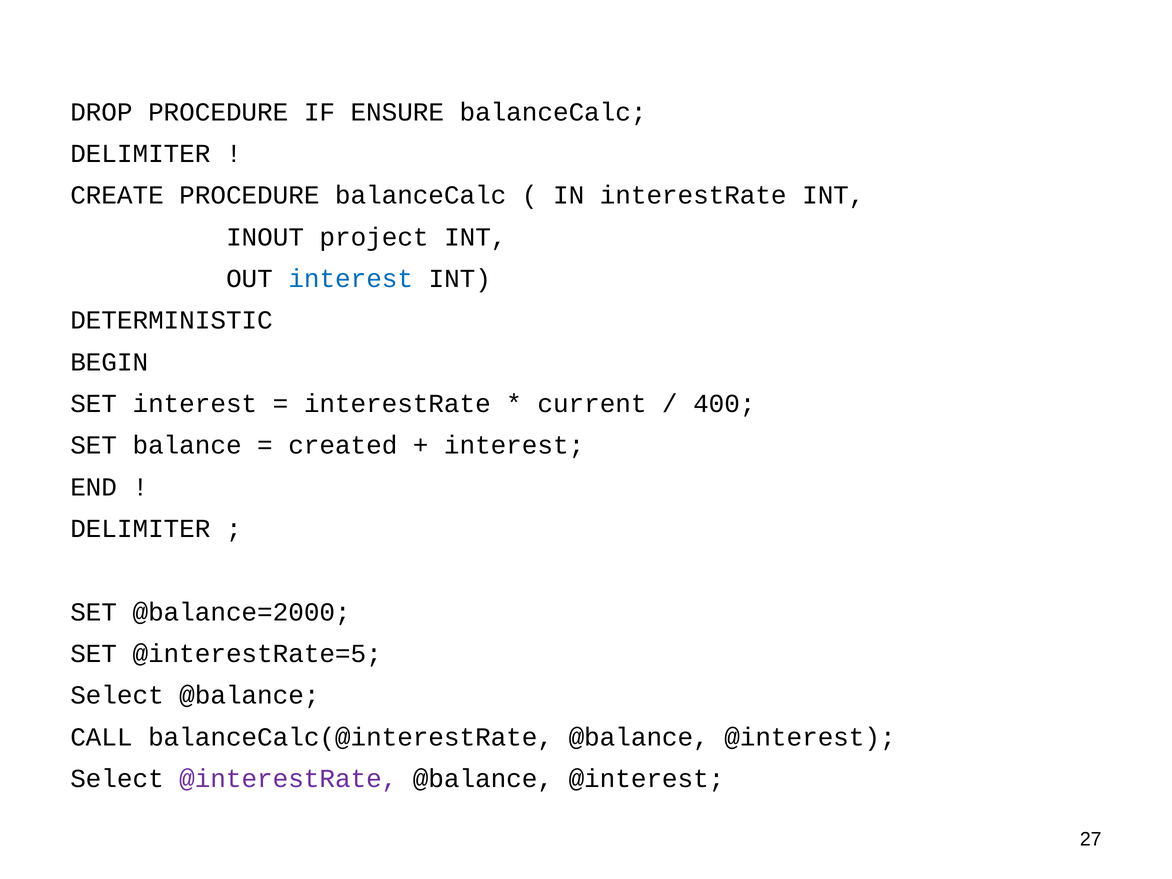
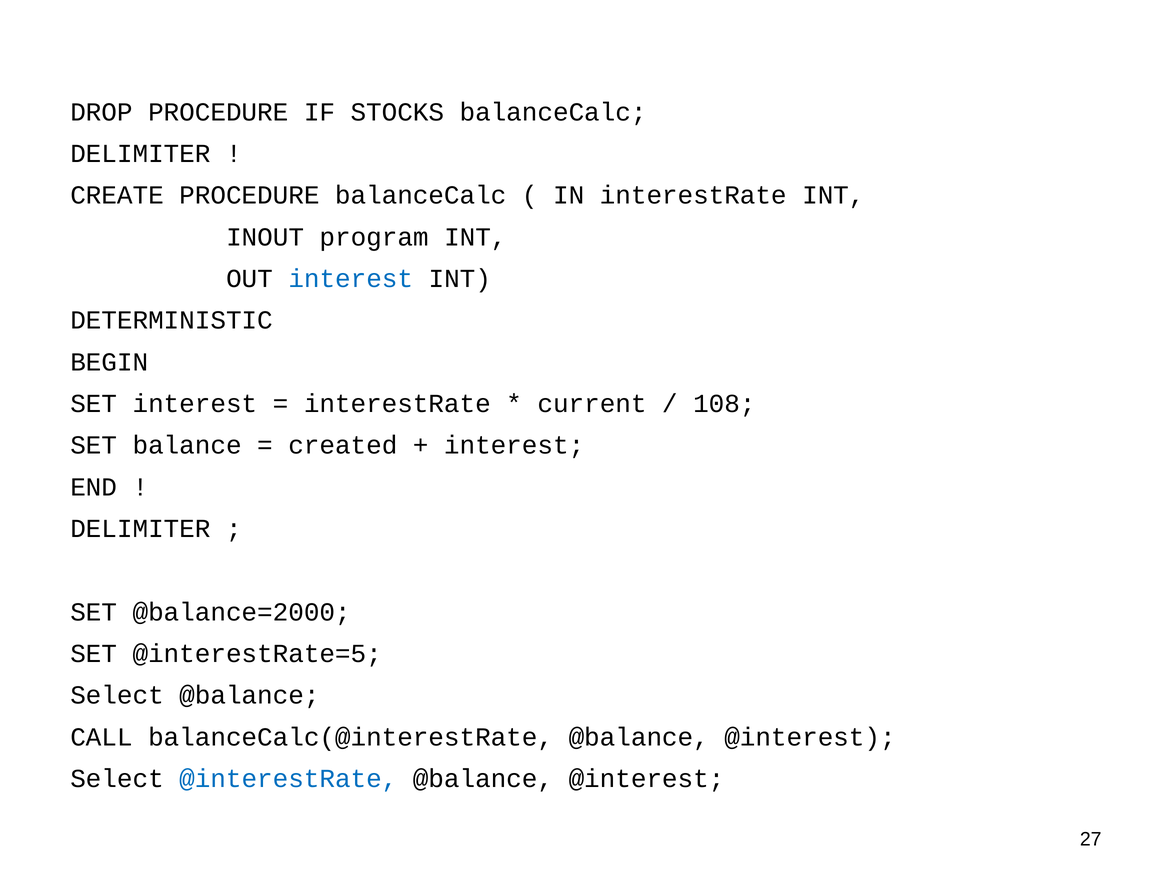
ENSURE: ENSURE -> STOCKS (397, 112)
project: project -> program (374, 237)
400: 400 -> 108 (724, 404)
@interestRate colour: purple -> blue (288, 779)
